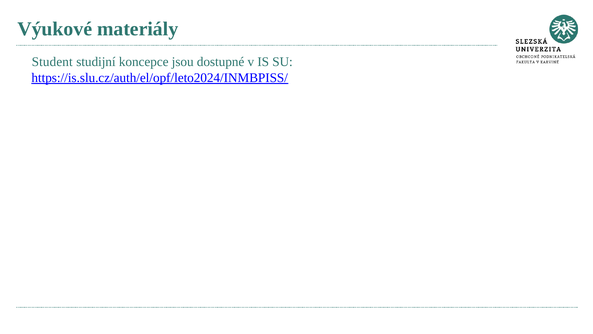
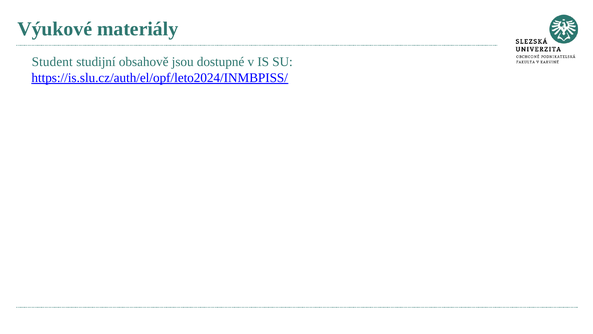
koncepce: koncepce -> obsahově (144, 62)
